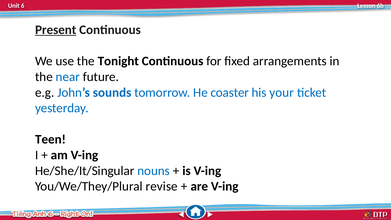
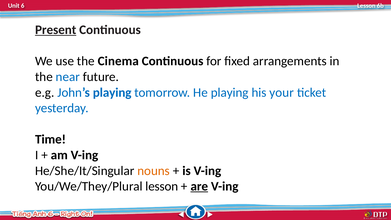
Tonight: Tonight -> Cinema (118, 61)
John’s sounds: sounds -> playing (112, 92)
He coaster: coaster -> playing (230, 92)
Teen: Teen -> Time (50, 139)
nouns colour: blue -> orange (154, 171)
You/We/They/Plural revise: revise -> lesson (162, 186)
are underline: none -> present (199, 186)
